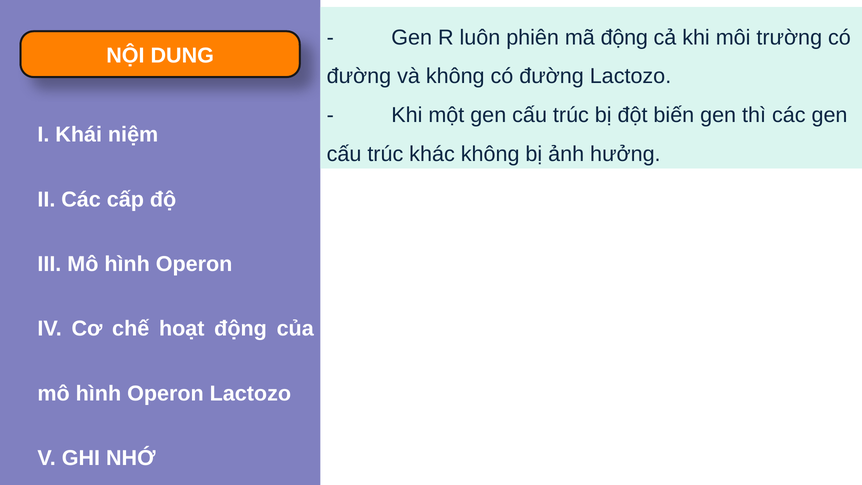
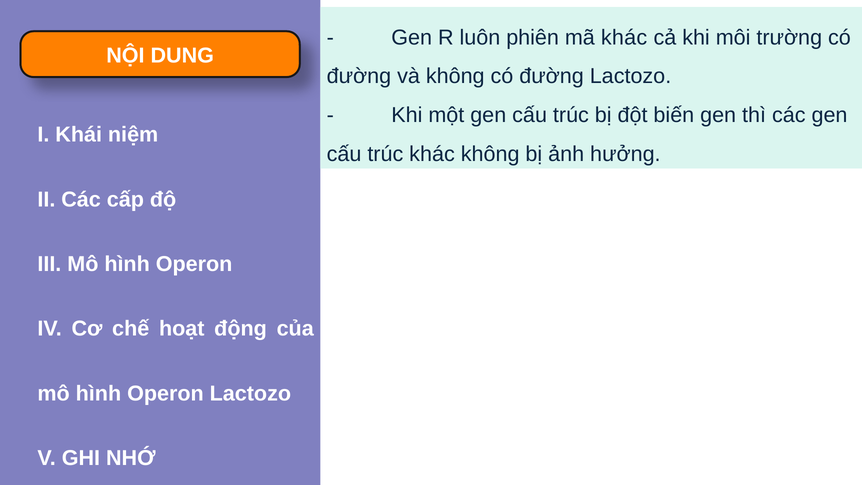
mã động: động -> khác (624, 38)
